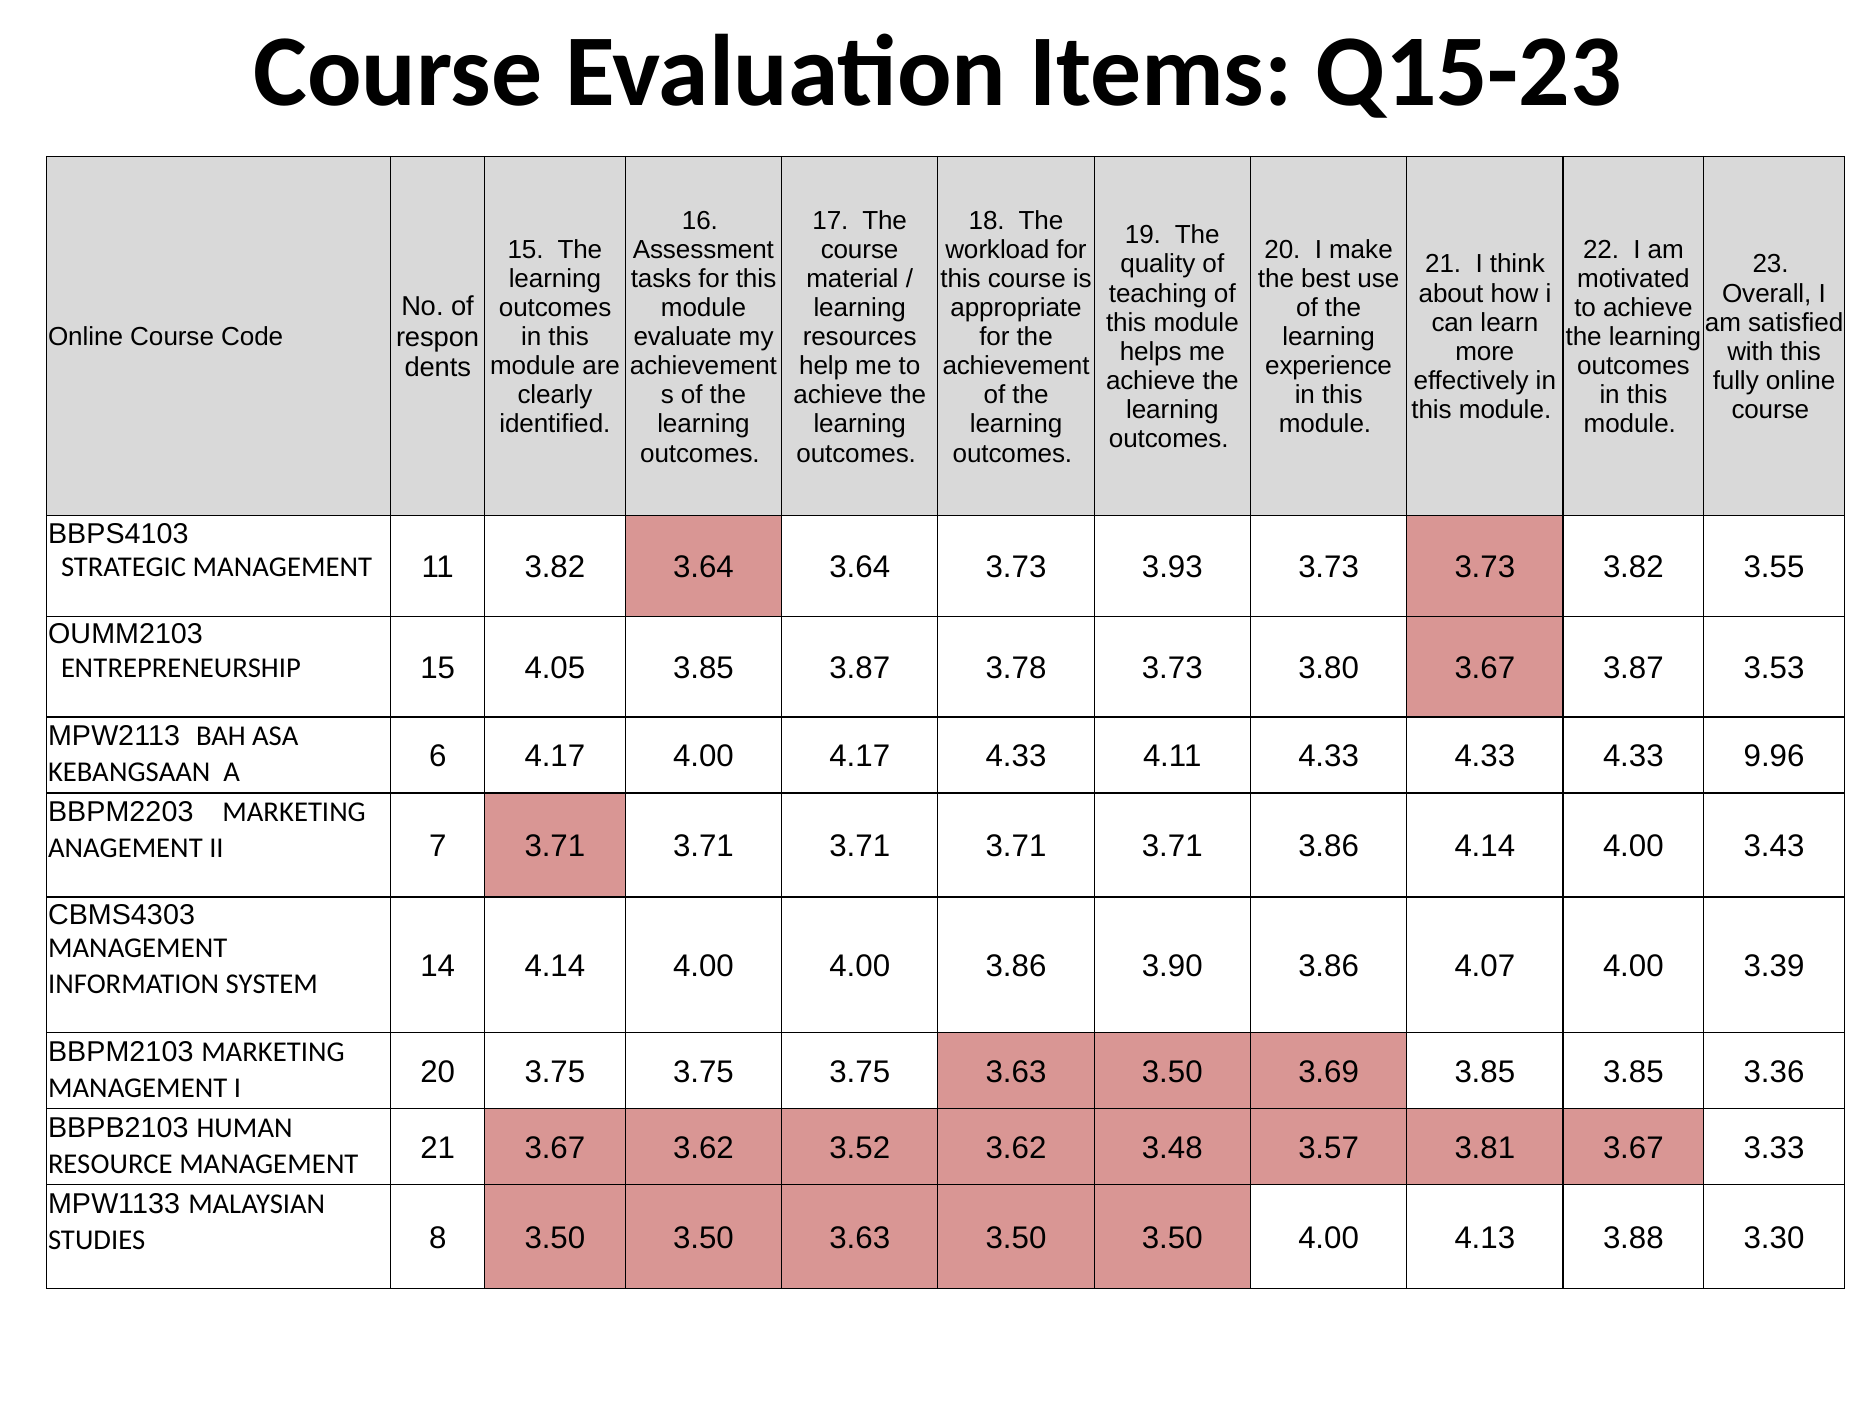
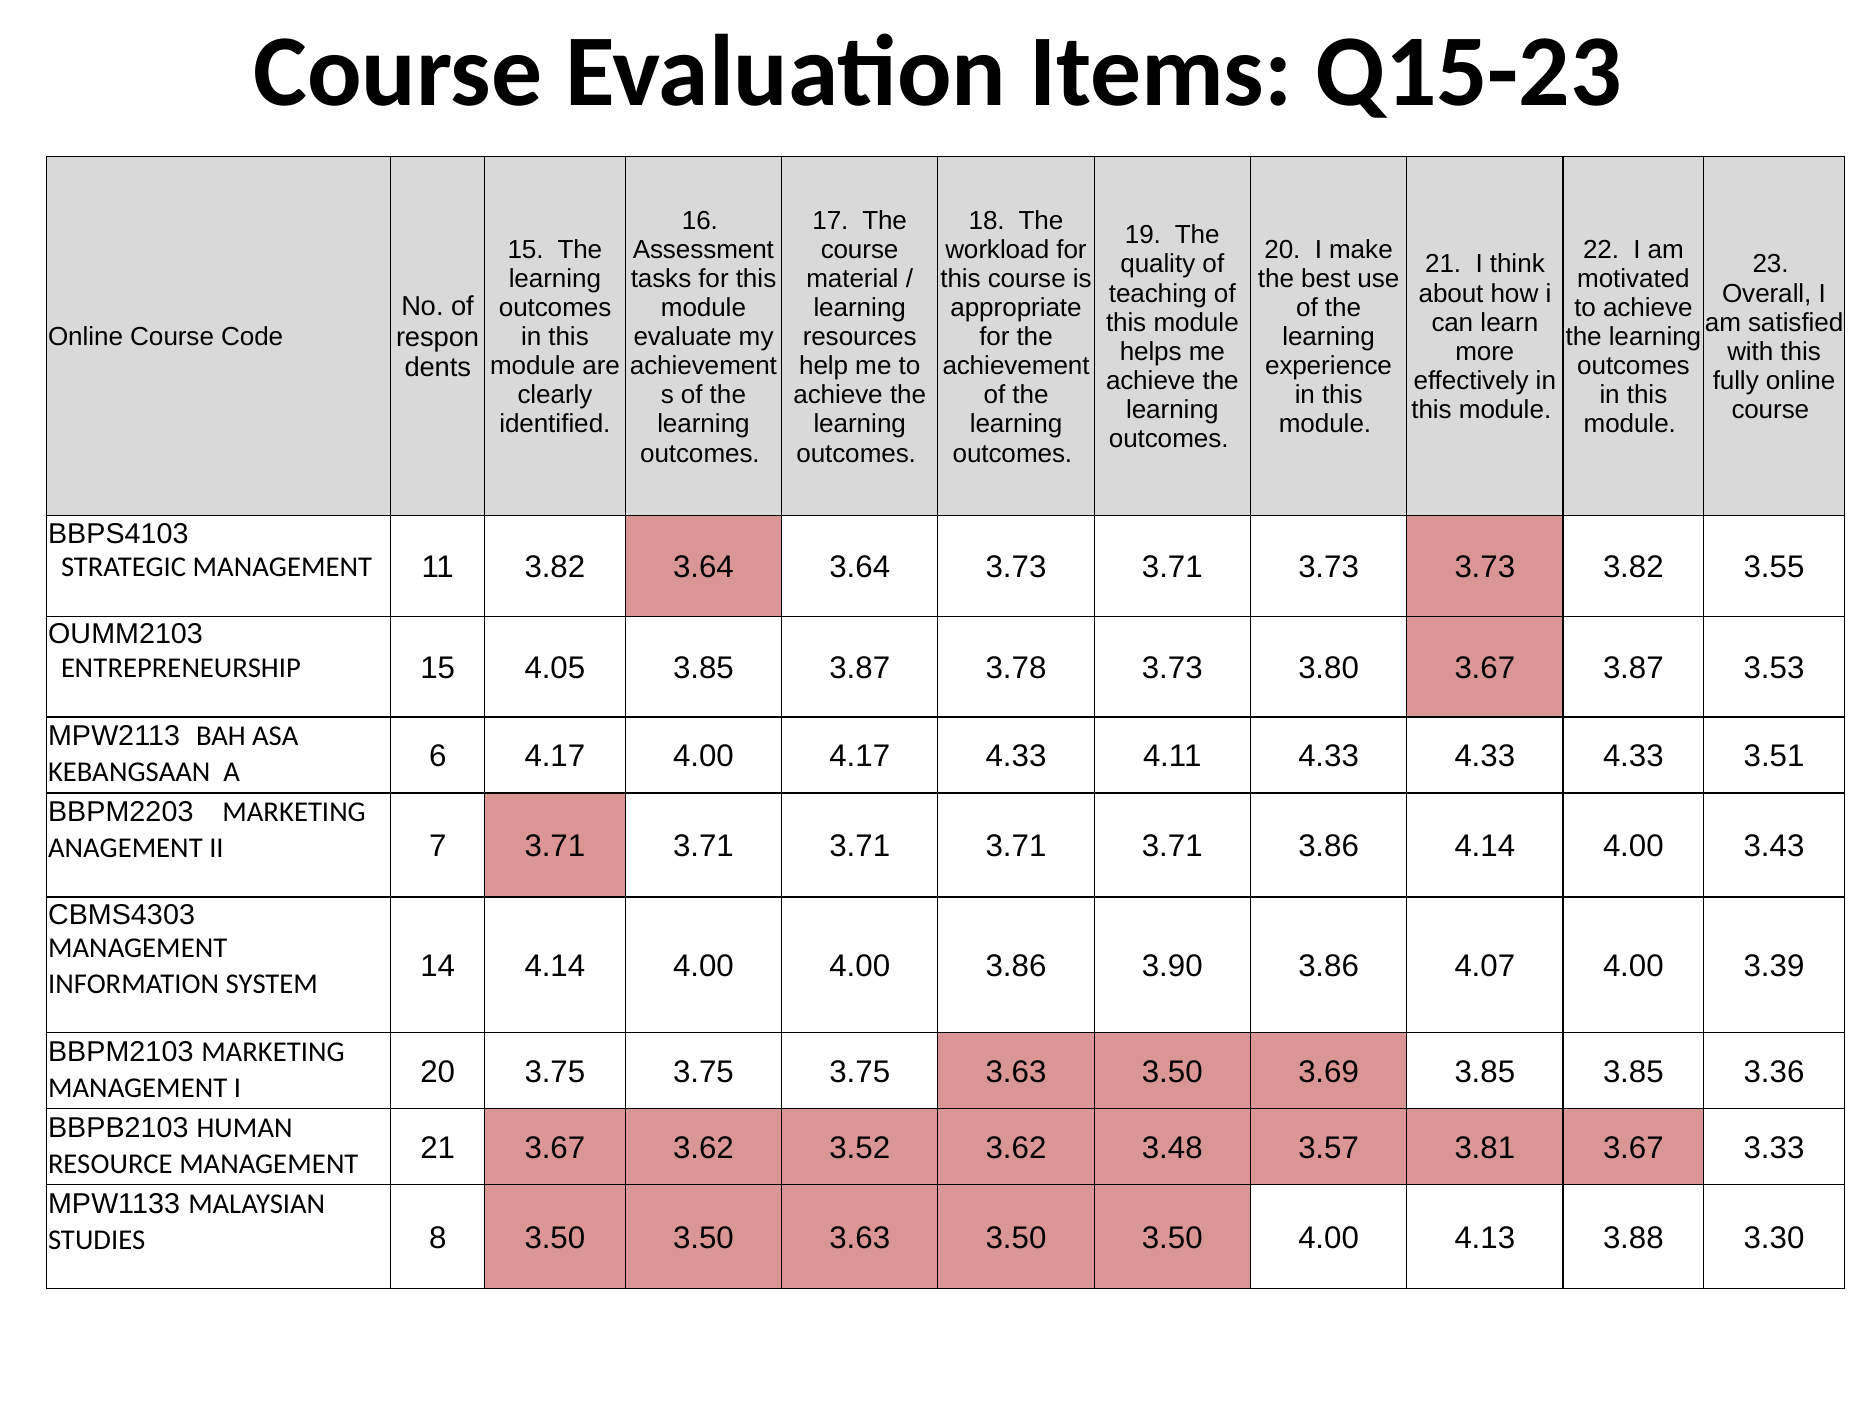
3.73 3.93: 3.93 -> 3.71 (1172, 567)
9.96: 9.96 -> 3.51 (1774, 756)
